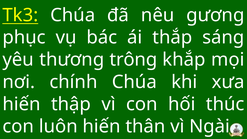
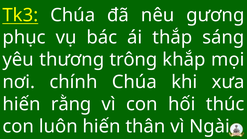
thập: thập -> rằng (71, 104)
